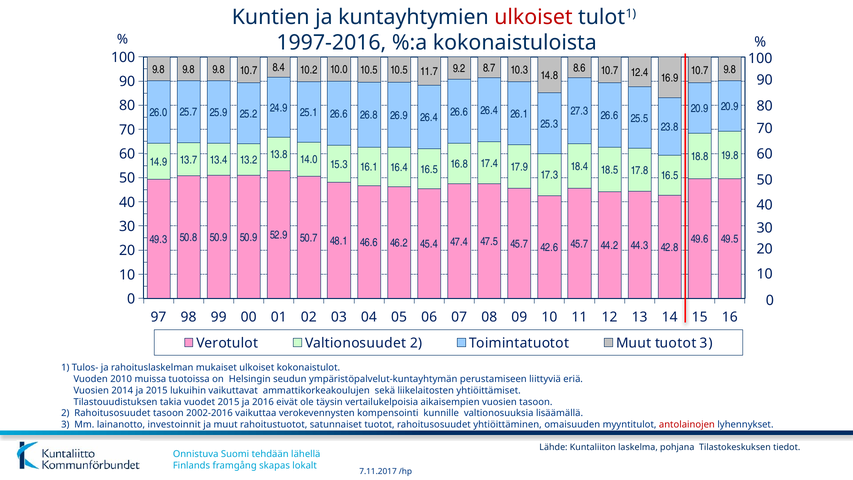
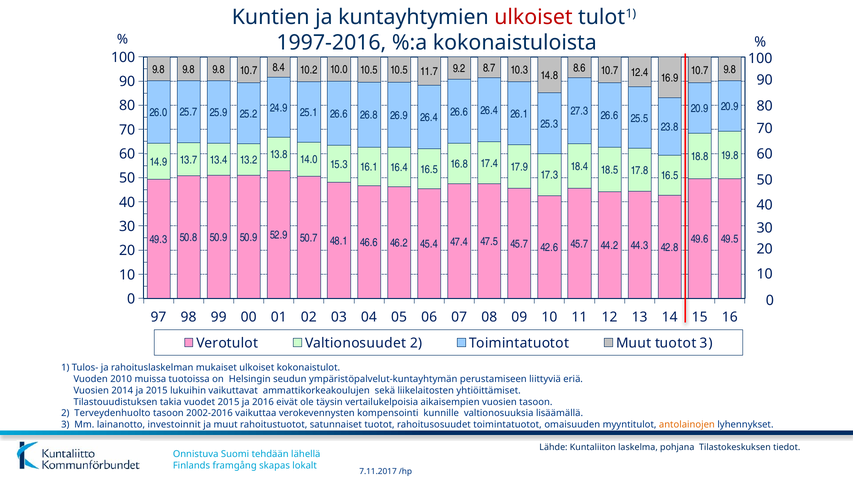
2 Rahoitusosuudet: Rahoitusosuudet -> Terveydenhuolto (112, 413)
rahoitusosuudet yhtiöittäminen: yhtiöittäminen -> toimintatuotot (508, 424)
antolainojen colour: red -> orange (687, 424)
